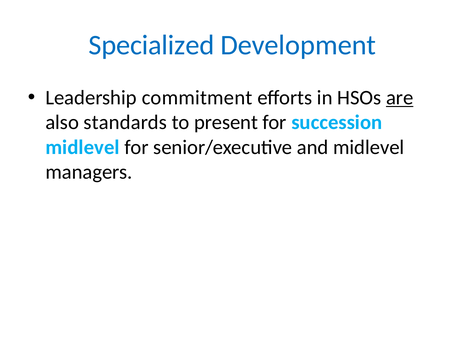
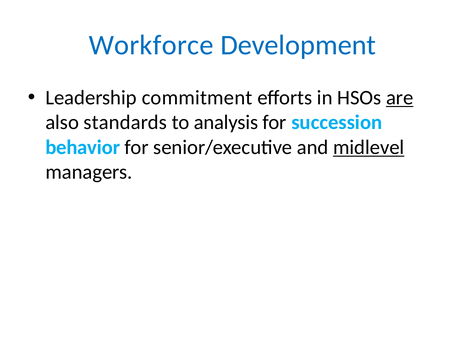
Specialized: Specialized -> Workforce (151, 45)
present: present -> analysis (226, 122)
midlevel: midlevel -> behavior (83, 147)
midlevel underline: none -> present (369, 147)
